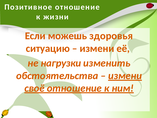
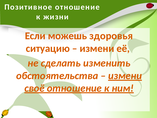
нагрузки: нагрузки -> сделать (61, 63)
